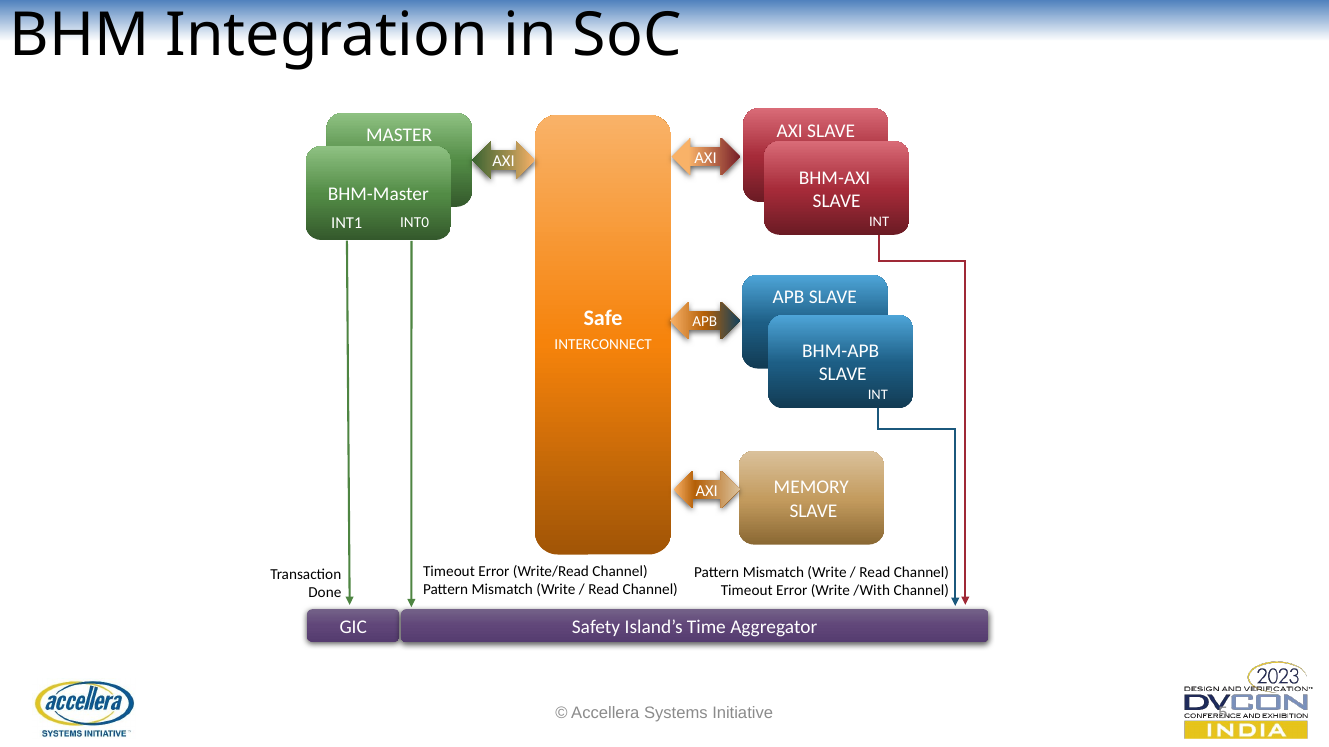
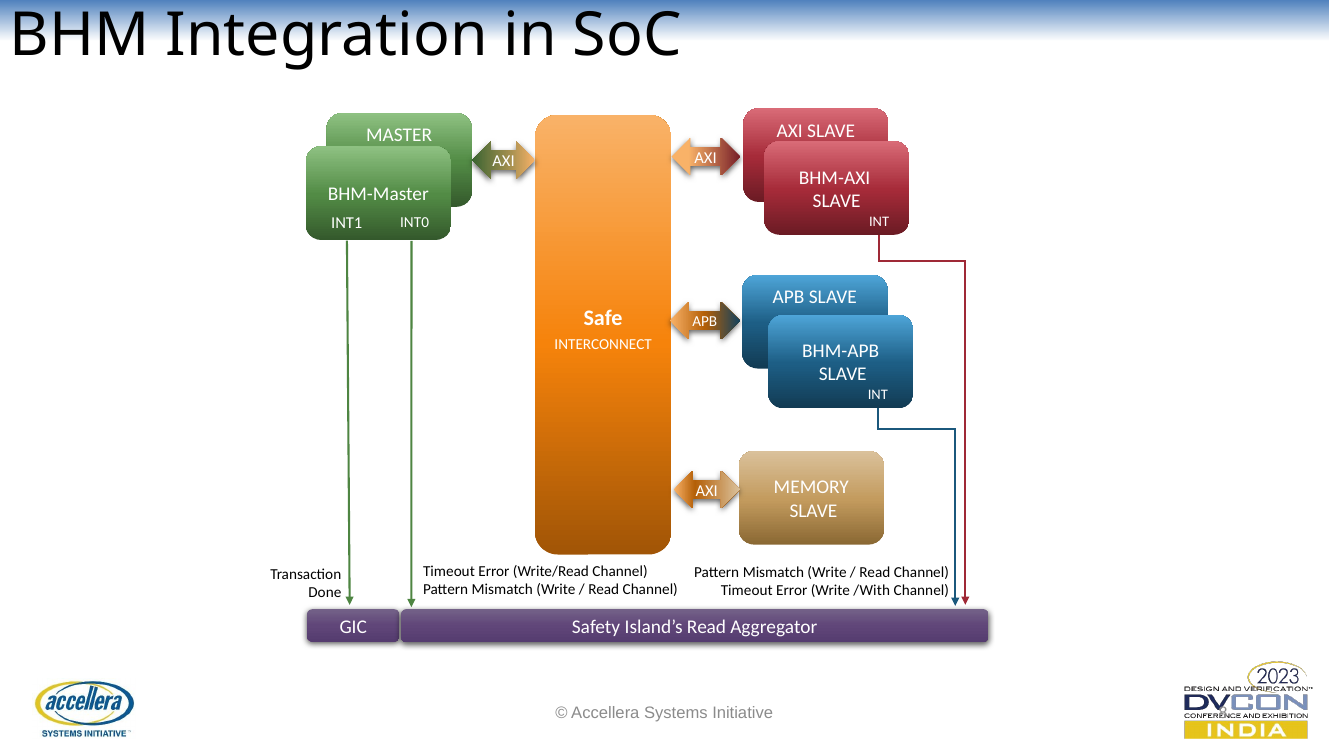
Island’s Time: Time -> Read (706, 627)
5: 5 -> 8 (1223, 714)
